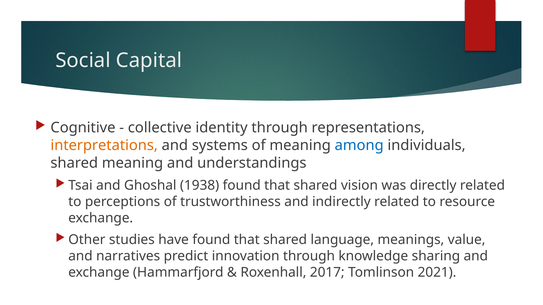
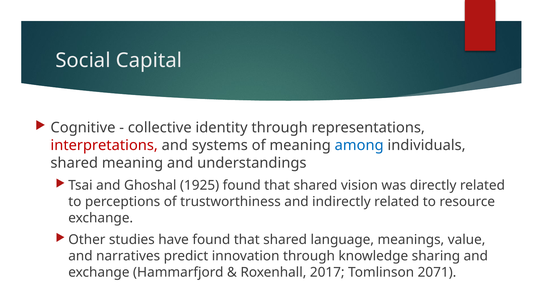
interpretations colour: orange -> red (104, 145)
1938: 1938 -> 1925 (200, 186)
2021: 2021 -> 2071 (437, 273)
